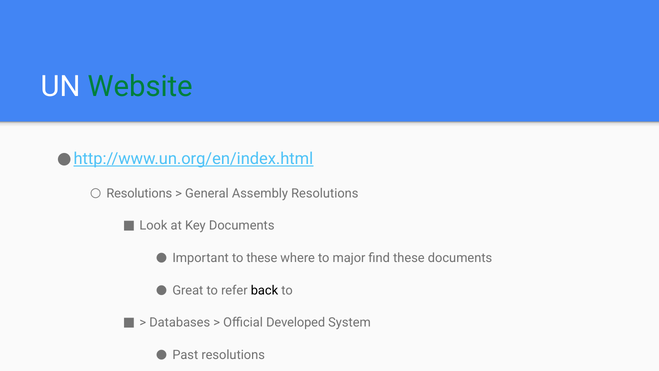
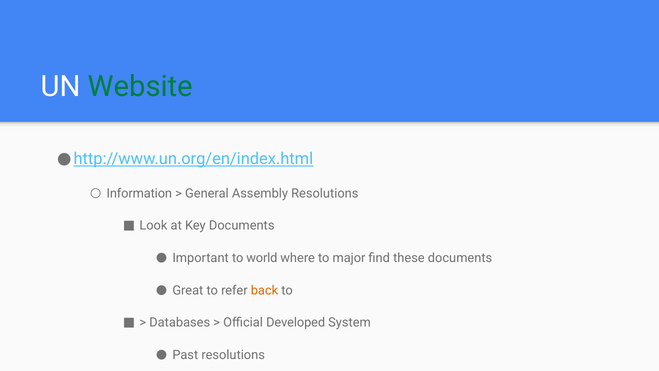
Resolutions: Resolutions -> Information (139, 193)
to these: these -> world (262, 258)
back colour: black -> orange (264, 290)
